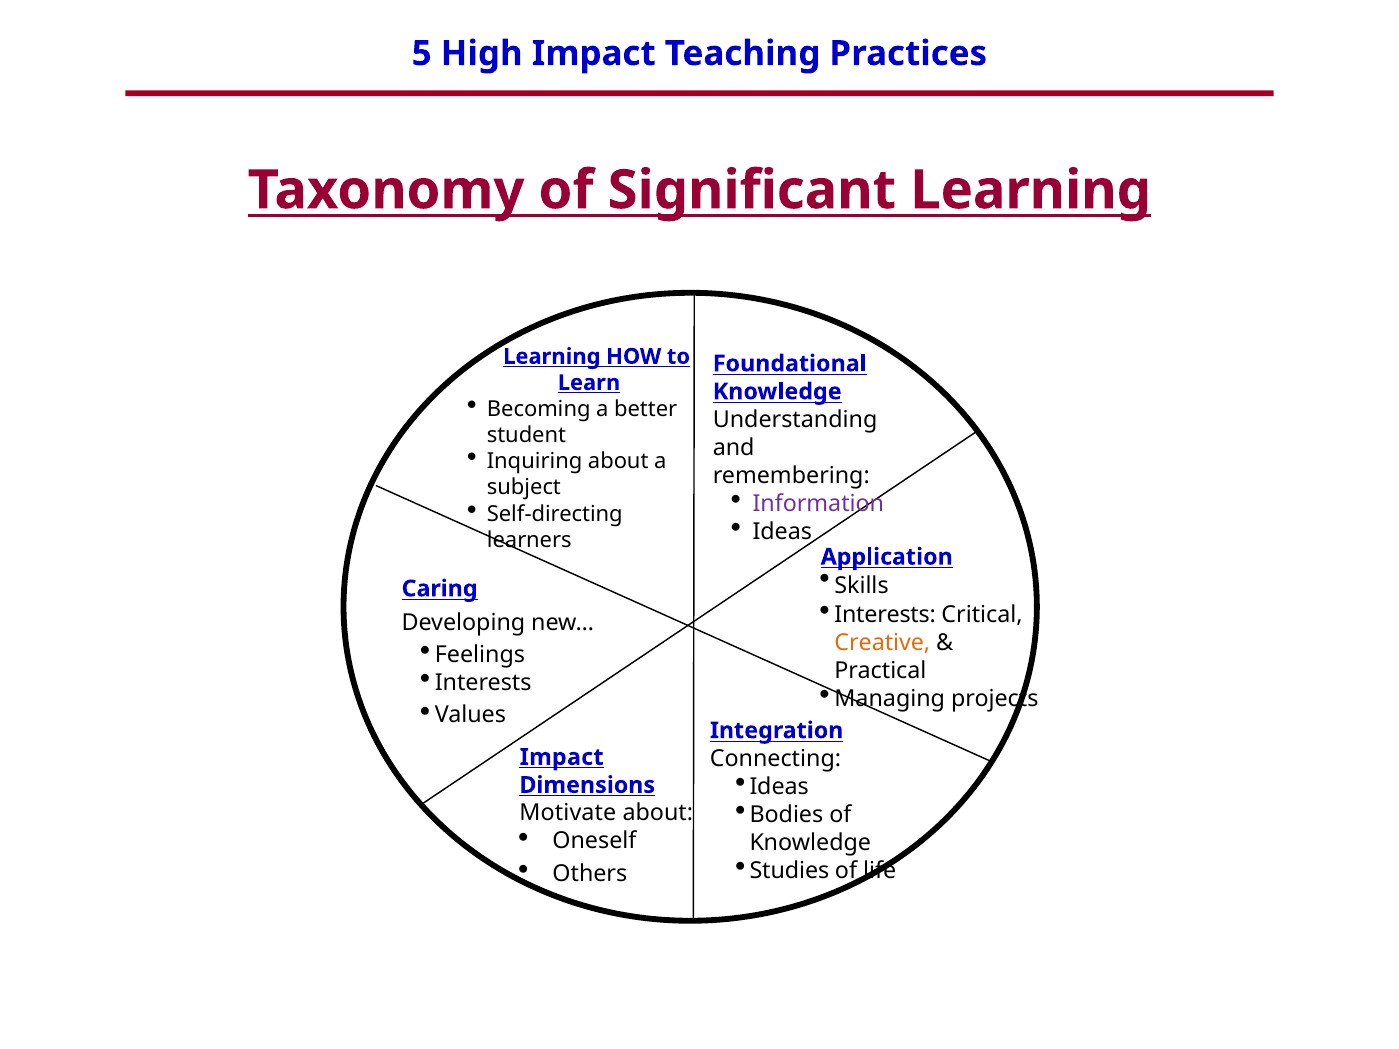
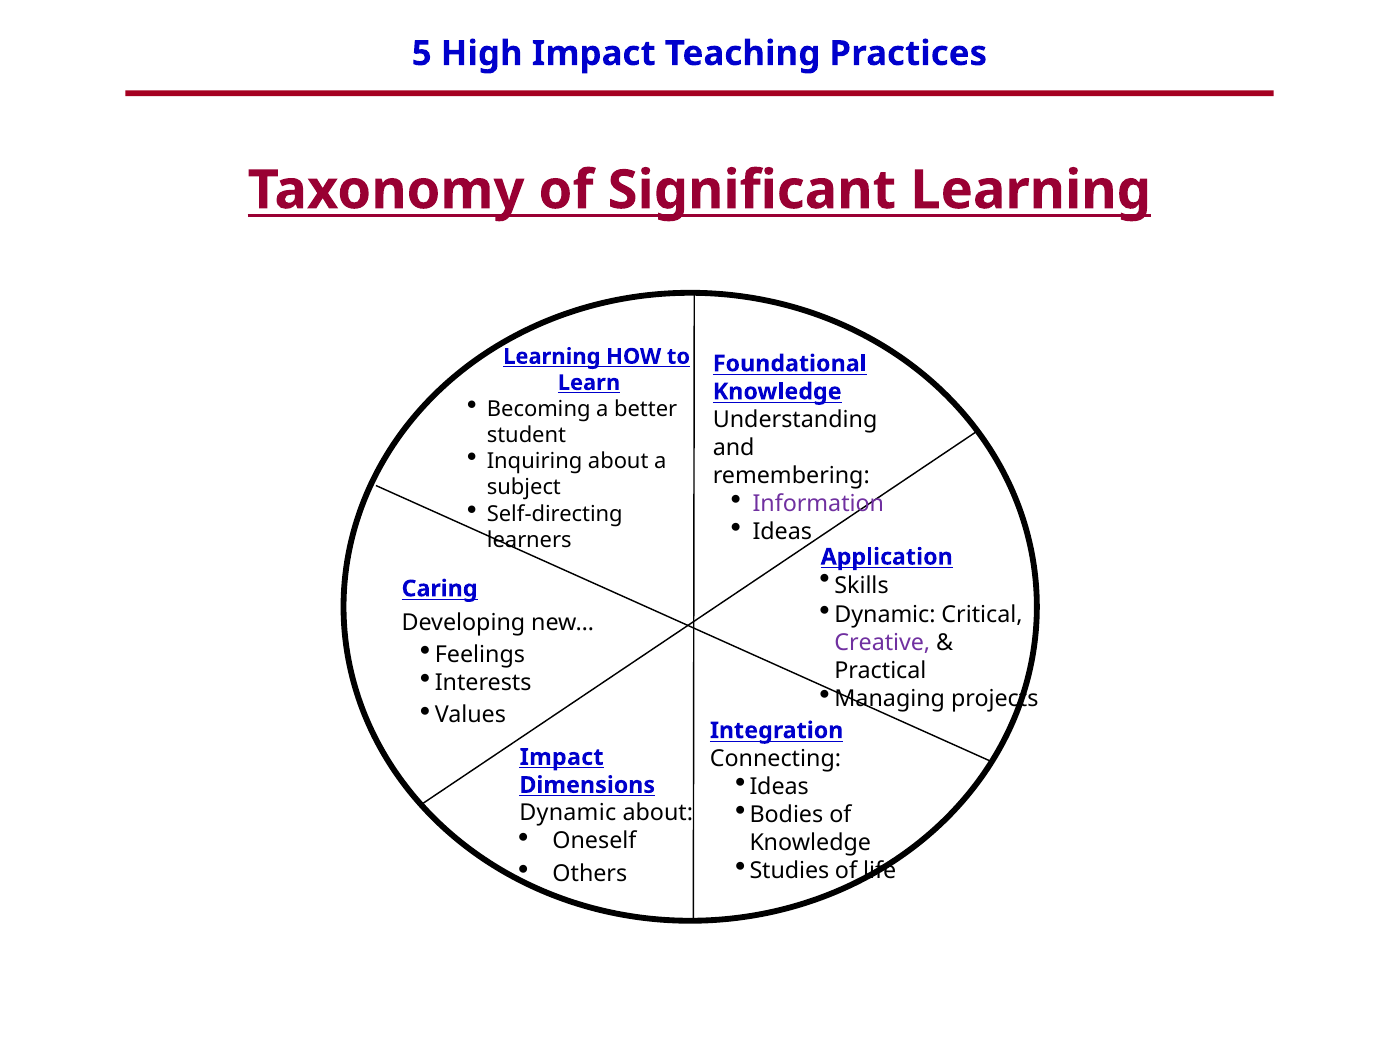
Interests: Interests -> Dynamic (885, 615)
Creative colour: orange -> purple (882, 643)
Motivate: Motivate -> Dynamic (568, 813)
